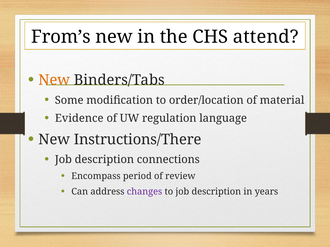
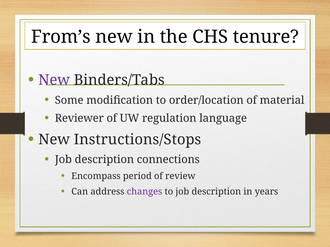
attend: attend -> tenure (266, 37)
New colour: orange -> purple (54, 80)
Evidence: Evidence -> Reviewer (79, 118)
Instructions/There: Instructions/There -> Instructions/Stops (138, 140)
